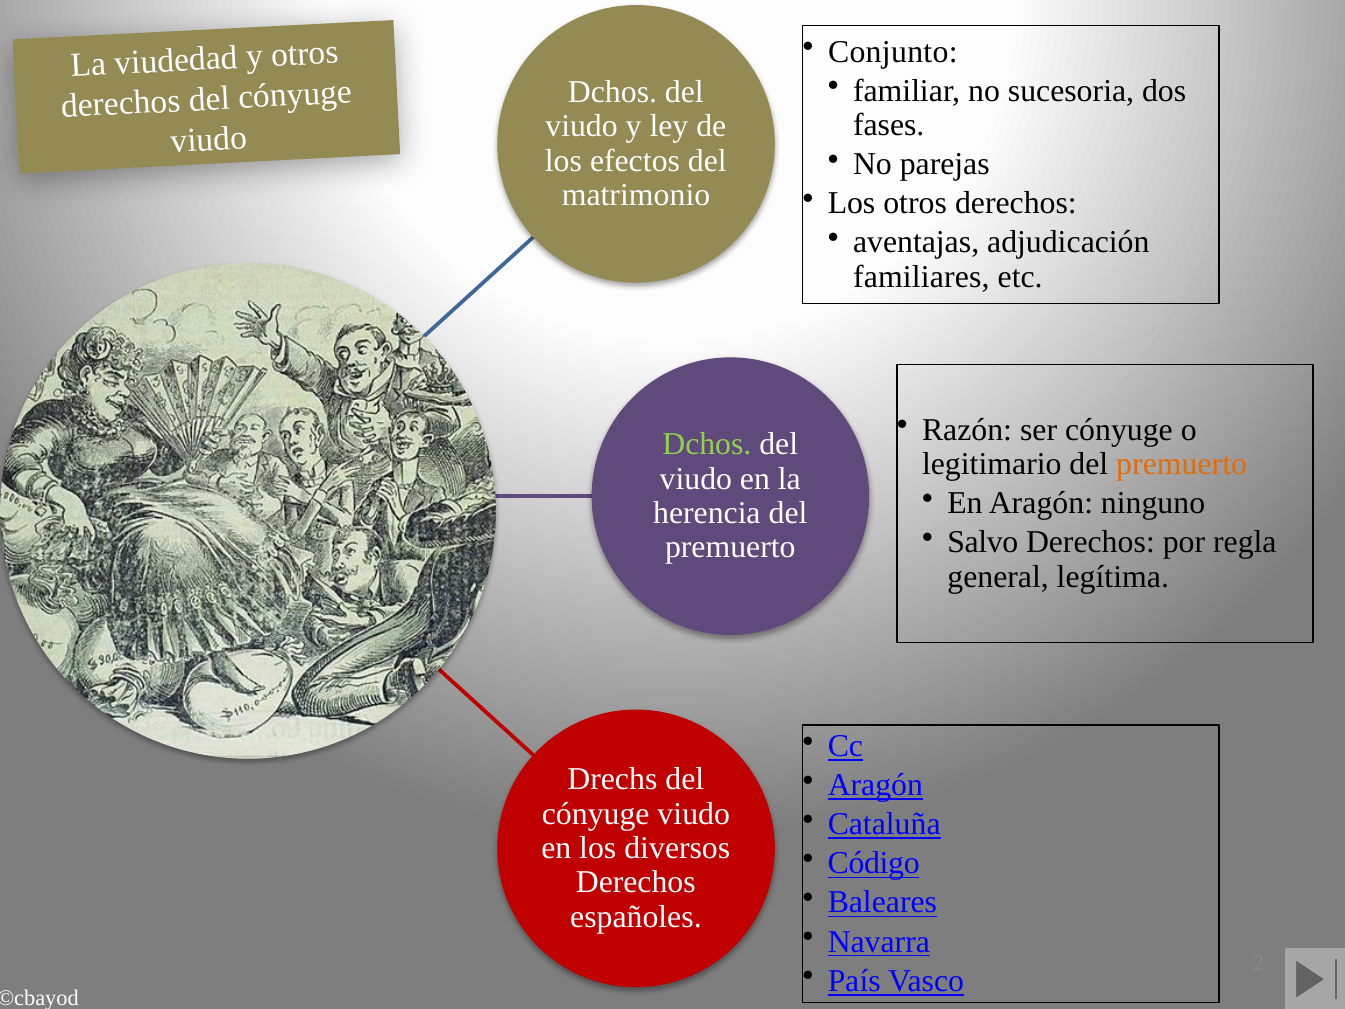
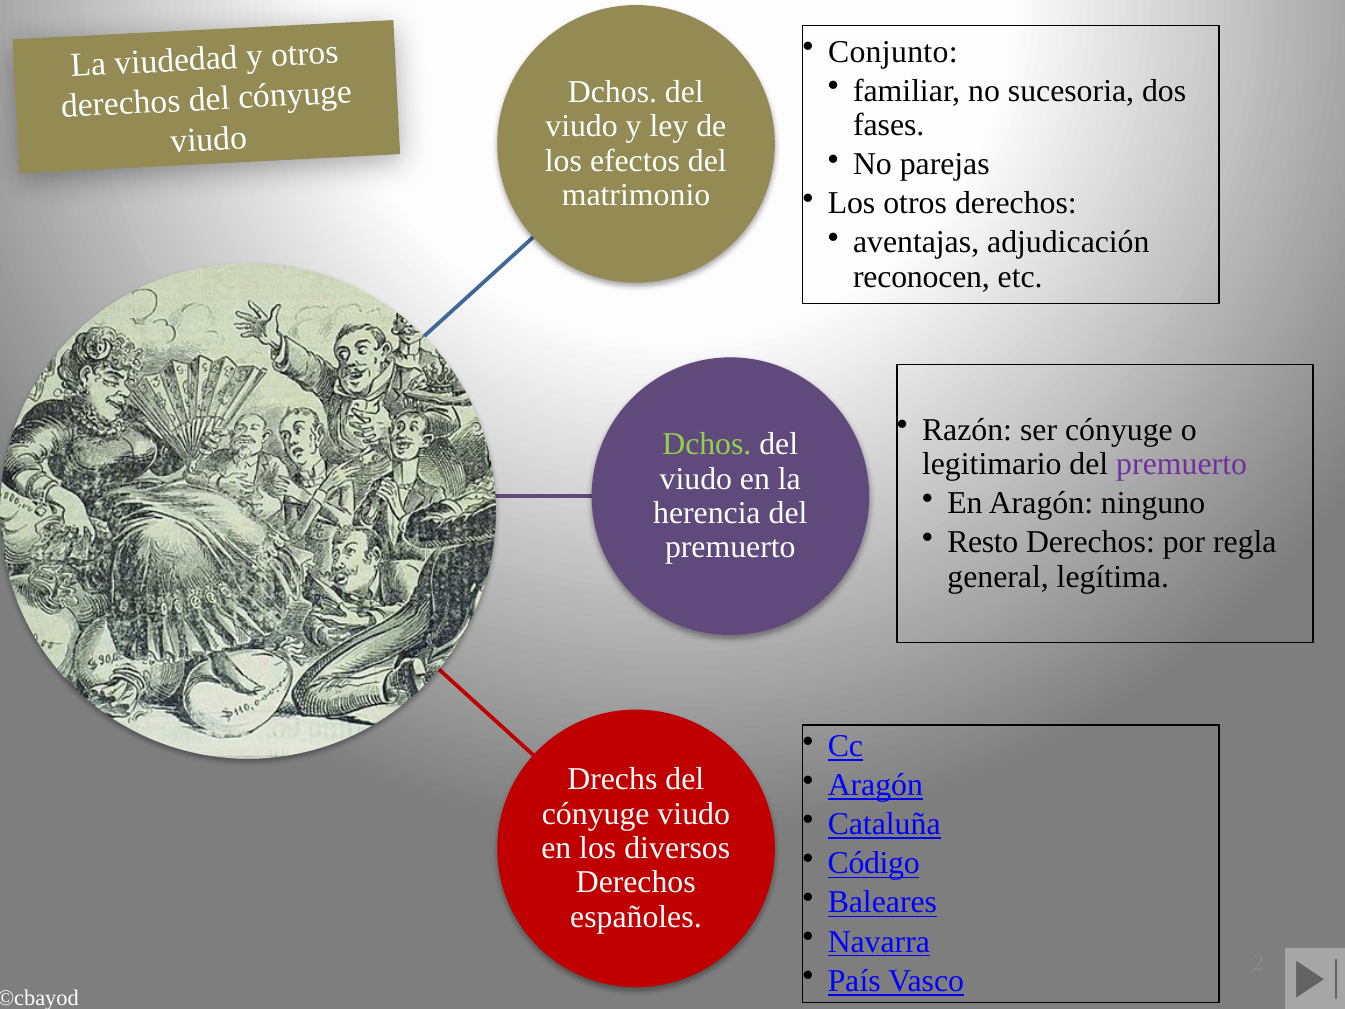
familiares: familiares -> reconocen (921, 277)
premuerto colour: orange -> purple (1182, 464)
Salvo: Salvo -> Resto (983, 542)
